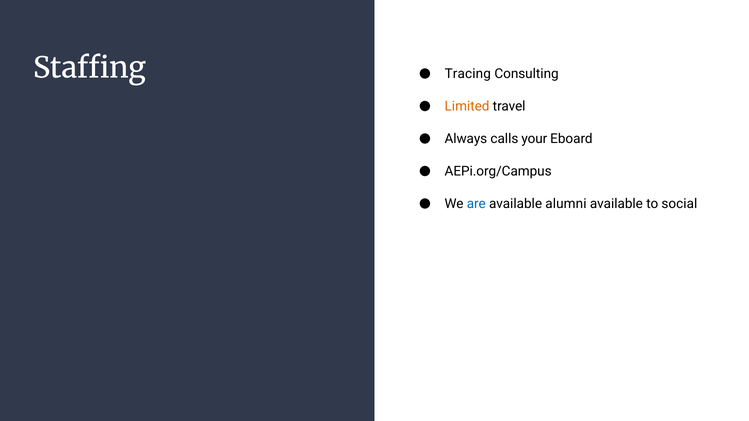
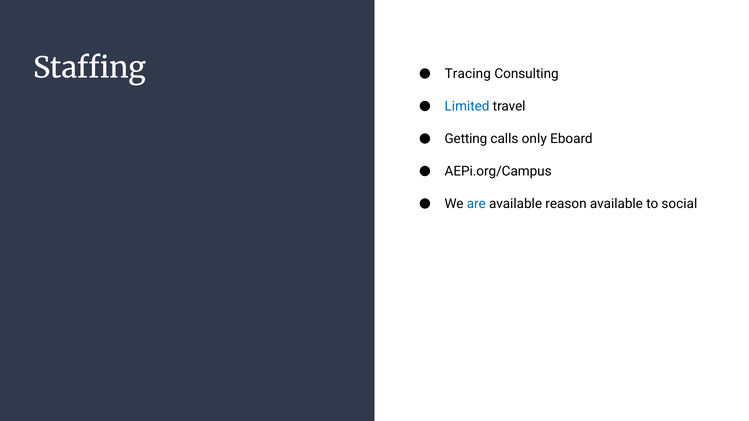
Limited colour: orange -> blue (467, 106)
Always: Always -> Getting (466, 139)
your: your -> only (534, 139)
alumni: alumni -> reason (566, 204)
